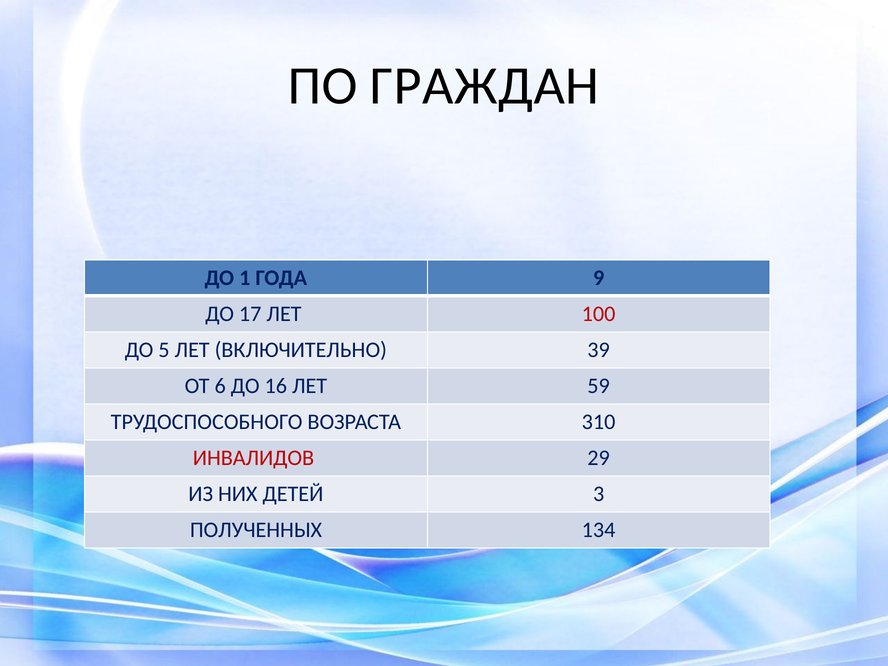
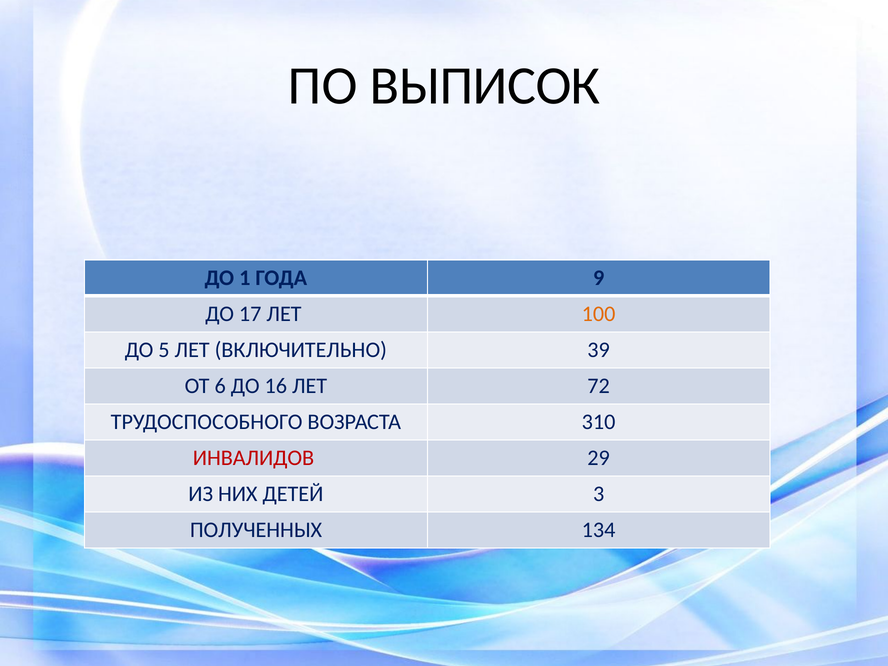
ГРАЖДАН: ГРАЖДАН -> ВЫПИСОК (485, 86)
100 colour: red -> orange (599, 314)
59: 59 -> 72 (599, 386)
